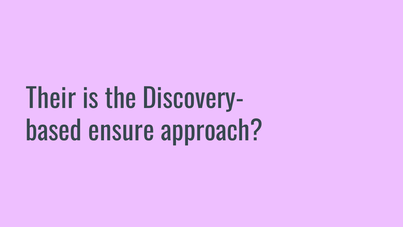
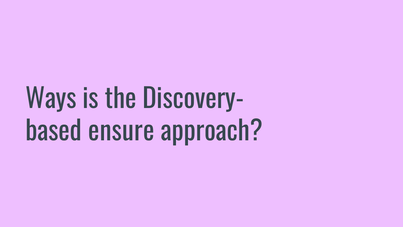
Their: Their -> Ways (51, 99)
